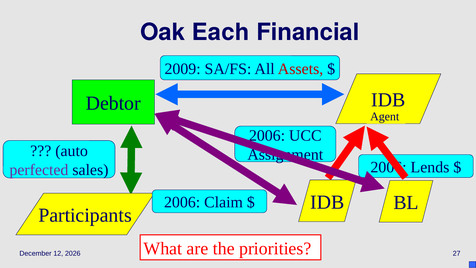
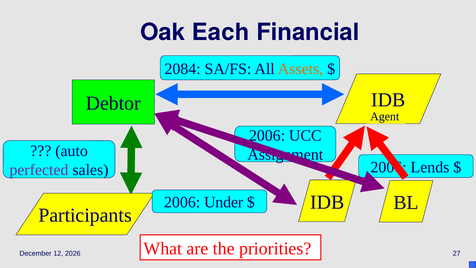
2009: 2009 -> 2084 (183, 69)
Assets colour: red -> orange (301, 69)
Claim: Claim -> Under (224, 202)
